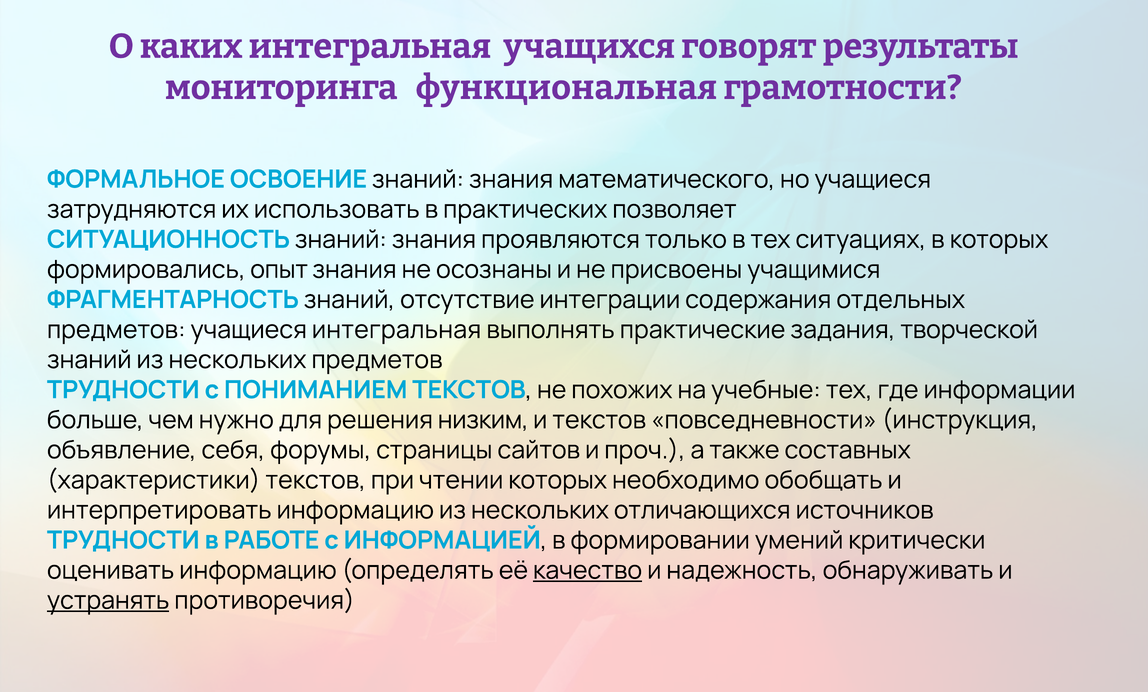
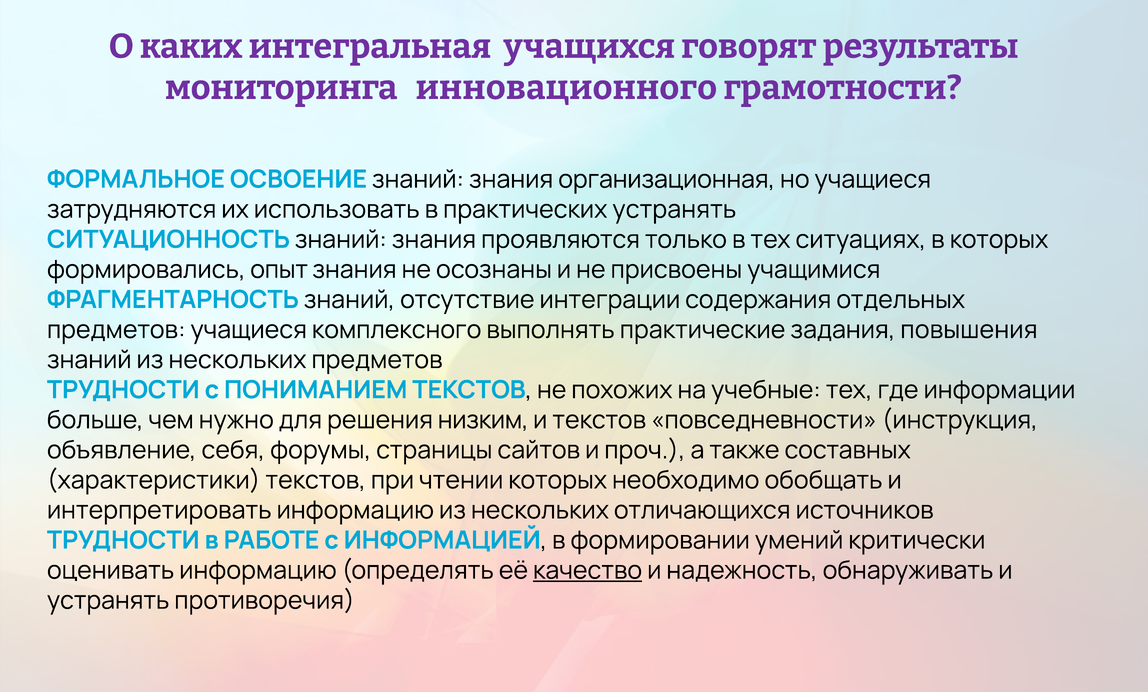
функциональная: функциональная -> инновационного (566, 88)
математического: математического -> организационная (667, 179)
практических позволяет: позволяет -> устранять (674, 210)
учащиеся интегральная: интегральная -> комплексного (397, 330)
творческой: творческой -> повышения (969, 330)
устранять underline: present -> none (108, 601)
